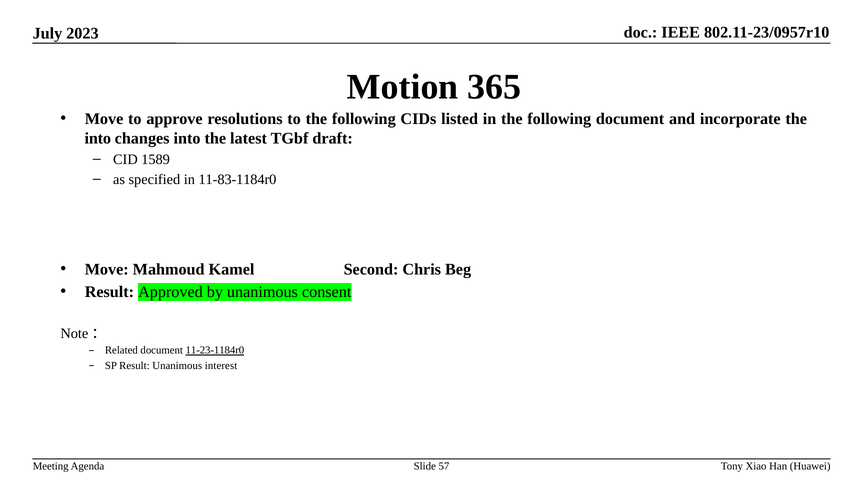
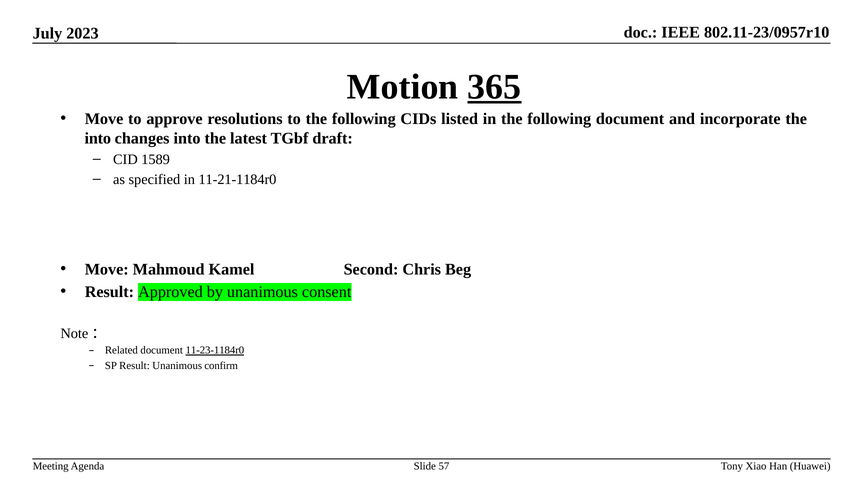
365 underline: none -> present (494, 87)
11-83-1184r0: 11-83-1184r0 -> 11-21-1184r0 (237, 179)
interest: interest -> confirm (221, 365)
